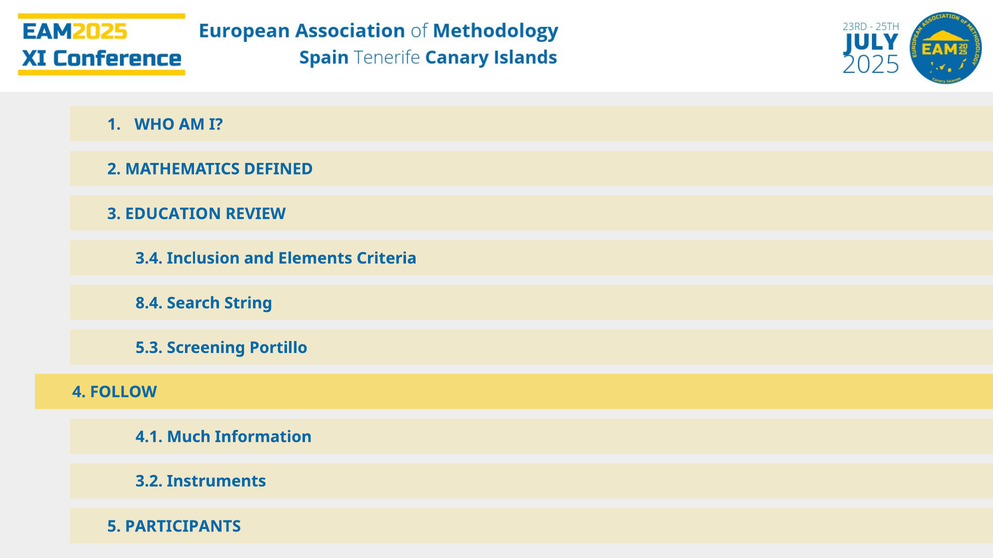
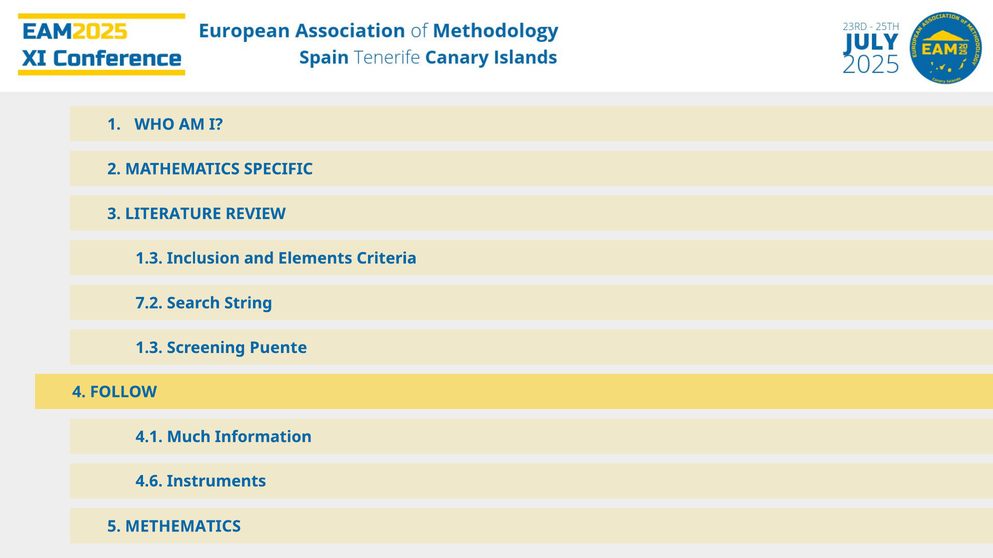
DEFINED: DEFINED -> SPECIFIC (278, 169)
EDUCATION: EDUCATION -> LITERATURE (173, 214)
3.4: 3.4 -> 1.3 (149, 259)
8.4: 8.4 -> 7.2 (149, 303)
5.3: 5.3 -> 1.3 (149, 348)
Portillo: Portillo -> Puente (278, 348)
3.2: 3.2 -> 4.6 (149, 482)
PARTICIPANTS: PARTICIPANTS -> METHEMATICS (183, 527)
